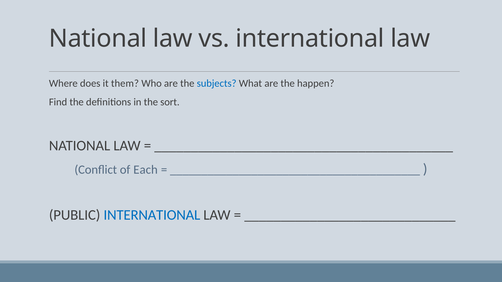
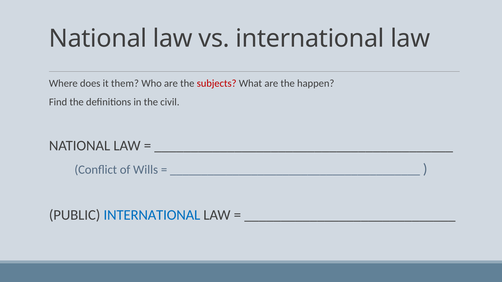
subjects colour: blue -> red (217, 83)
sort: sort -> civil (170, 102)
Each: Each -> Wills (146, 170)
